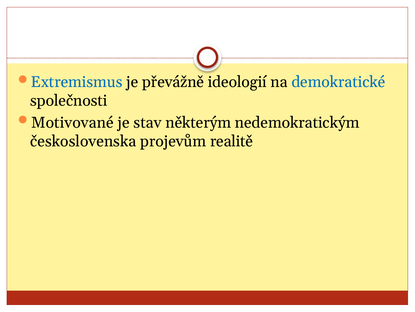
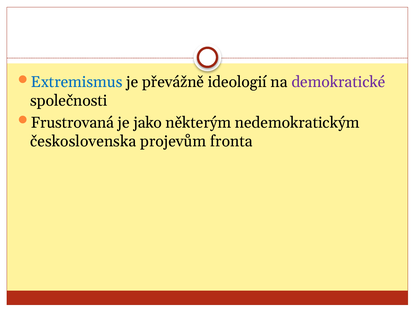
demokratické colour: blue -> purple (338, 82)
Motivované: Motivované -> Frustrovaná (72, 122)
stav: stav -> jako (148, 122)
realitě: realitě -> fronta (231, 141)
